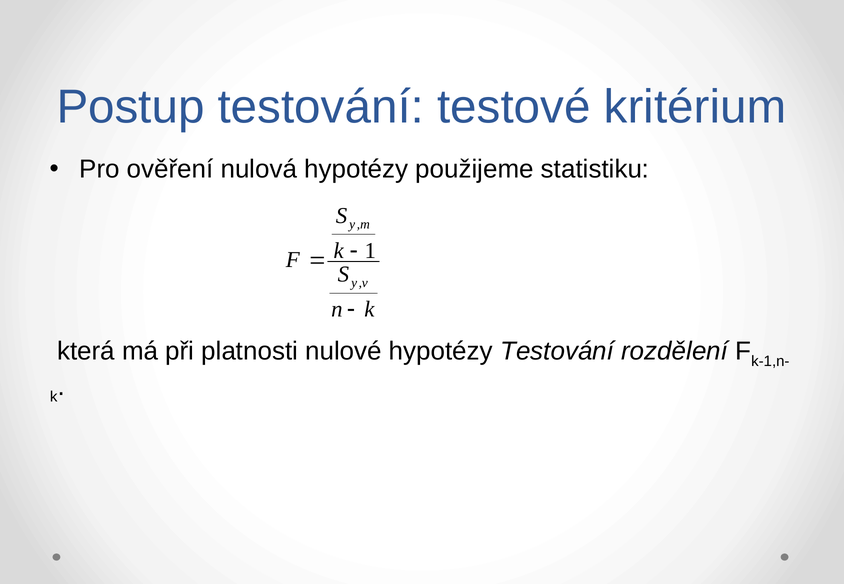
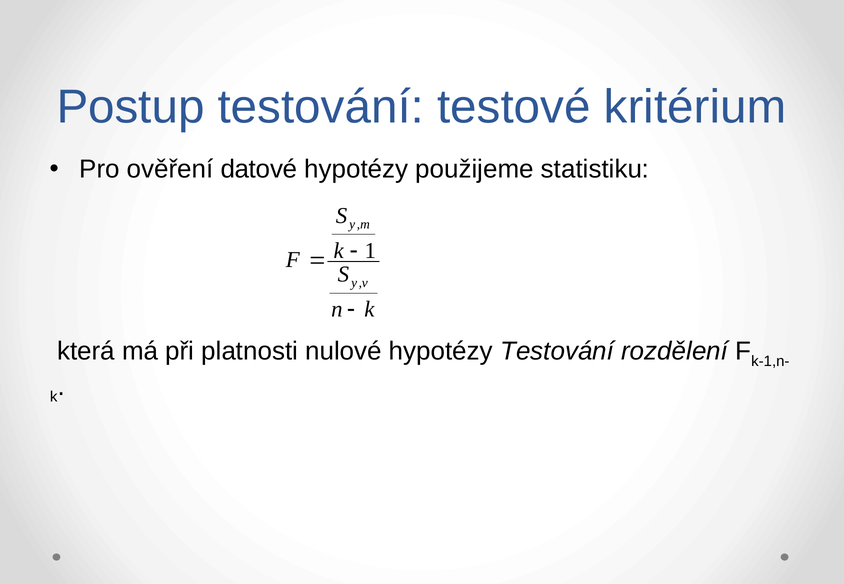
nulová: nulová -> datové (259, 170)
